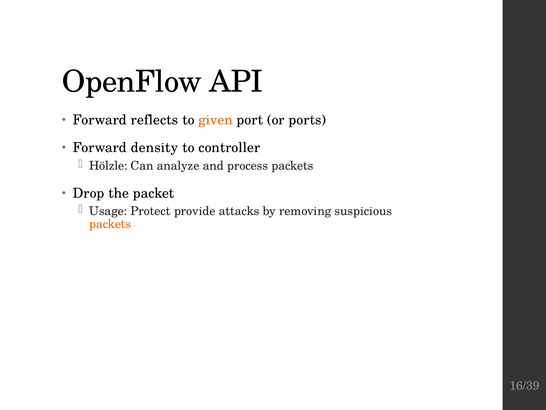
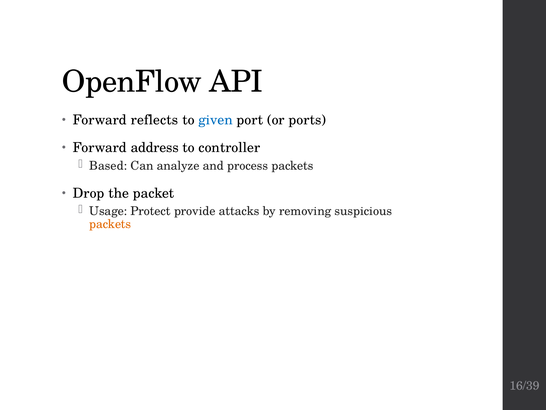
given colour: orange -> blue (216, 120)
density: density -> address (155, 148)
Hölzle: Hölzle -> Based (108, 165)
